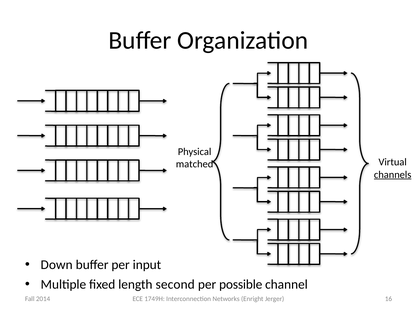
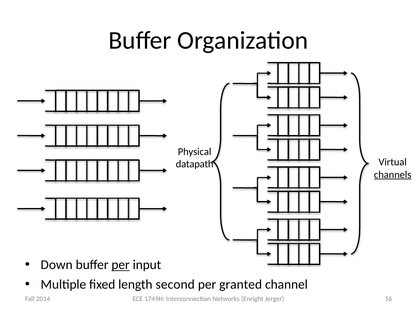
matched: matched -> datapath (195, 164)
per underline: none -> present (121, 265)
possible: possible -> granted (241, 284)
